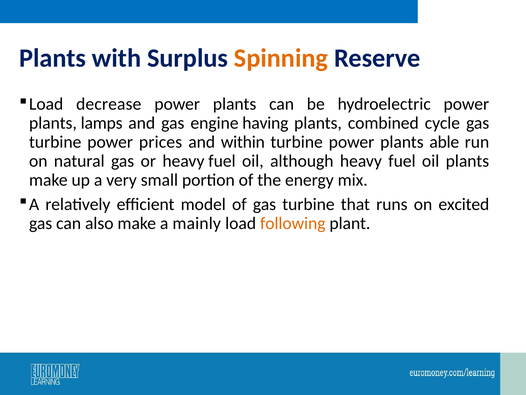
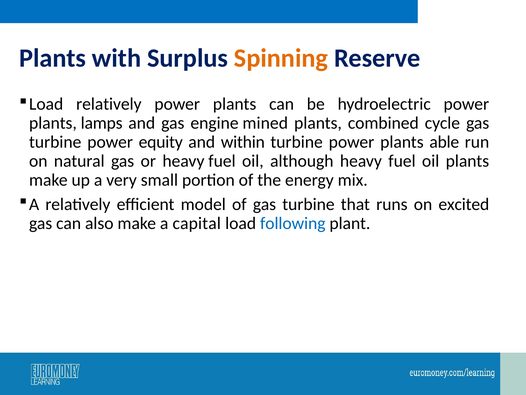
Load decrease: decrease -> relatively (109, 104)
having: having -> mined (265, 123)
prices: prices -> equity (161, 142)
mainly: mainly -> capital (197, 223)
following colour: orange -> blue (293, 223)
